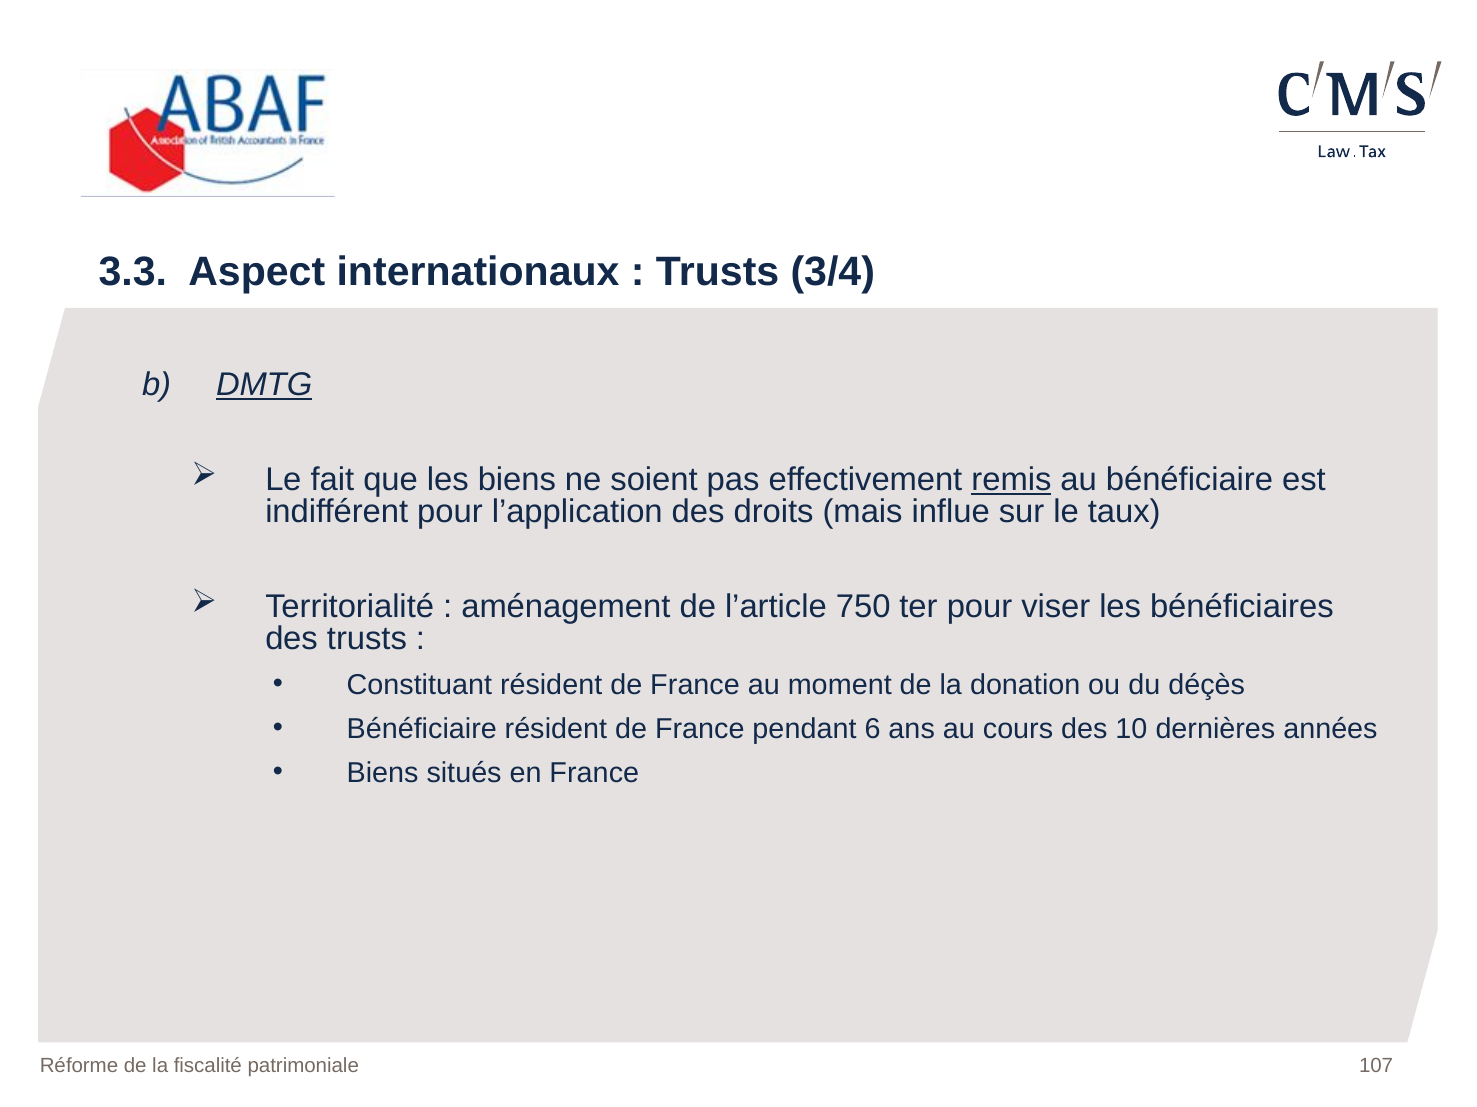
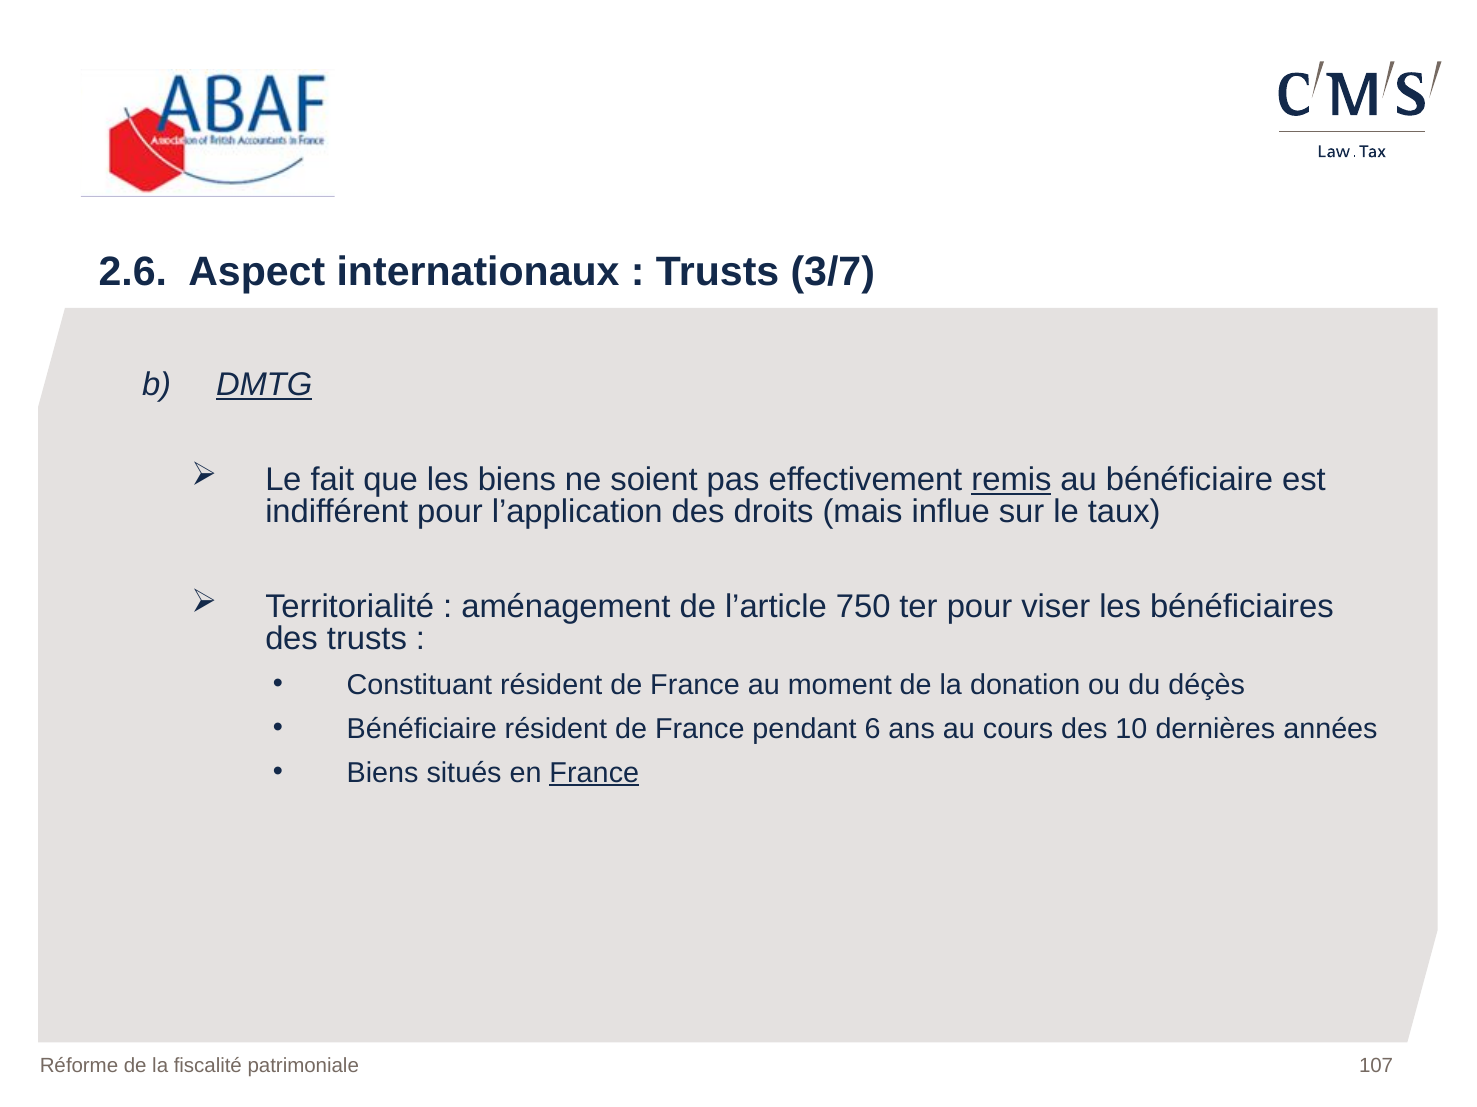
3.3: 3.3 -> 2.6 (133, 272)
3/4: 3/4 -> 3/7 (833, 272)
France underline: none -> present (594, 773)
